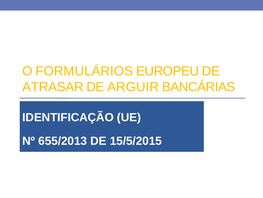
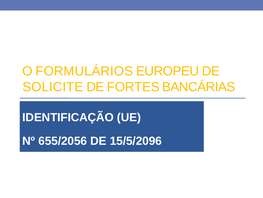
ATRASAR: ATRASAR -> SOLICITE (53, 87)
ARGUIR: ARGUIR -> FORTES (133, 87)
655/2013: 655/2013 -> 655/2056 (63, 140)
15/5/2015: 15/5/2015 -> 15/5/2096 (136, 140)
